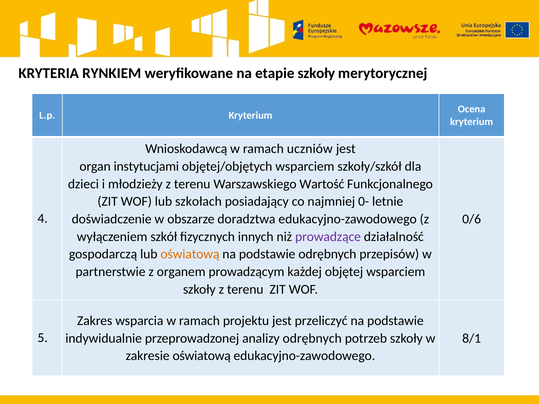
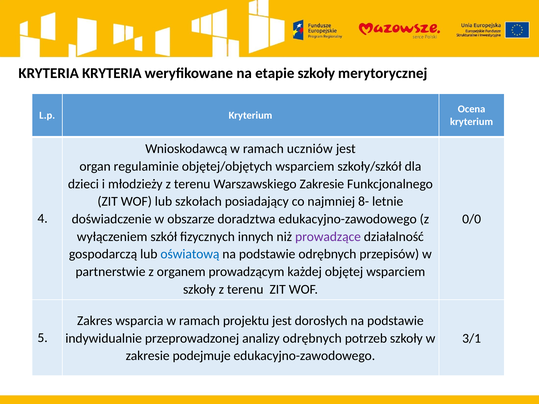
KRYTERIA RYNKIEM: RYNKIEM -> KRYTERIA (112, 73)
instytucjami: instytucjami -> regulaminie (146, 166)
Warszawskiego Wartość: Wartość -> Zakresie (322, 184)
0-: 0- -> 8- (364, 202)
0/6: 0/6 -> 0/0 (472, 219)
oświatową colour: orange -> blue (190, 254)
przeliczyć: przeliczyć -> dorosłych (321, 321)
8/1: 8/1 -> 3/1 (472, 338)
zakresie oświatową: oświatową -> podejmuje (202, 356)
